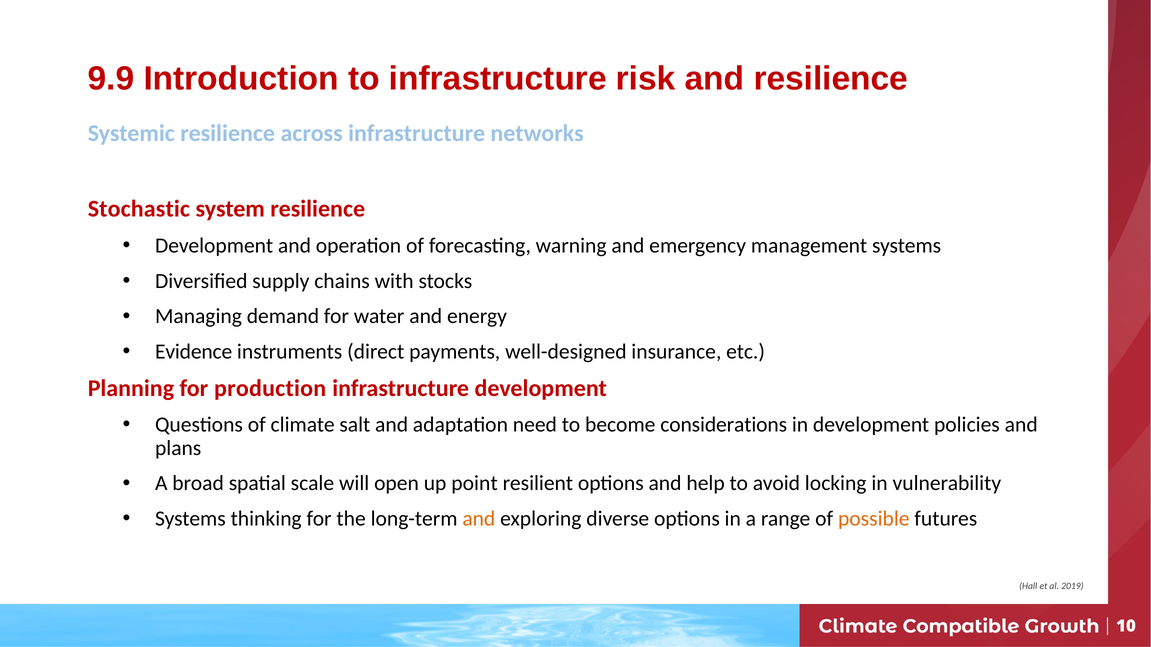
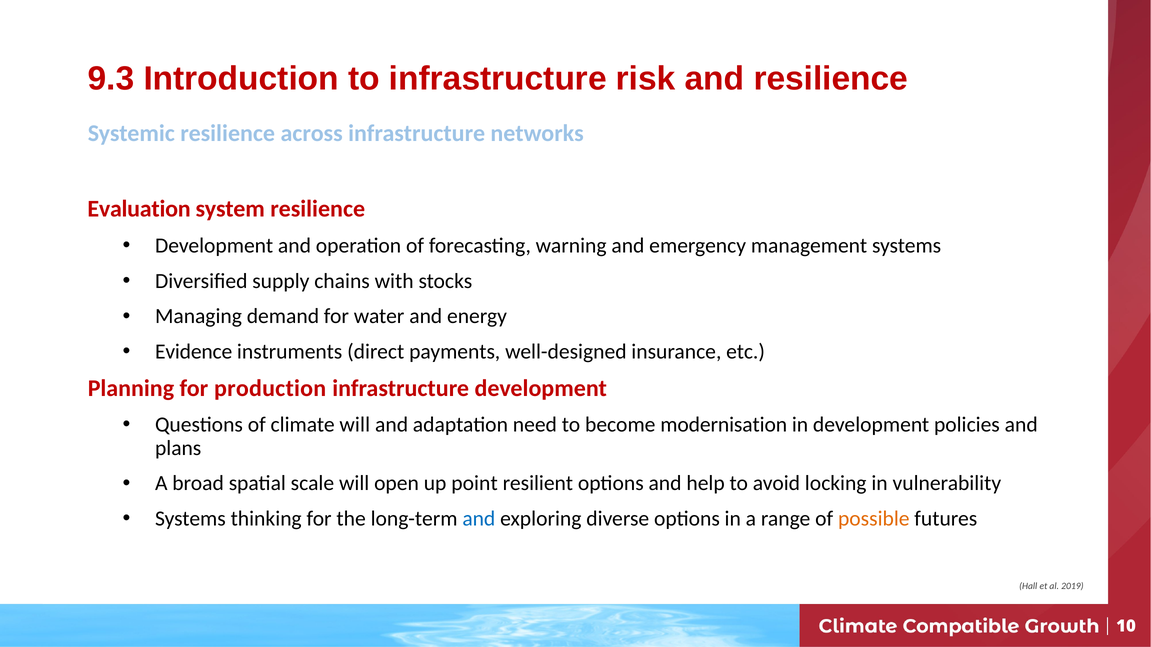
9.9: 9.9 -> 9.3 (111, 79)
Stochastic: Stochastic -> Evaluation (139, 209)
climate salt: salt -> will (355, 425)
considerations: considerations -> modernisation (724, 425)
and colour: orange -> blue (479, 519)
